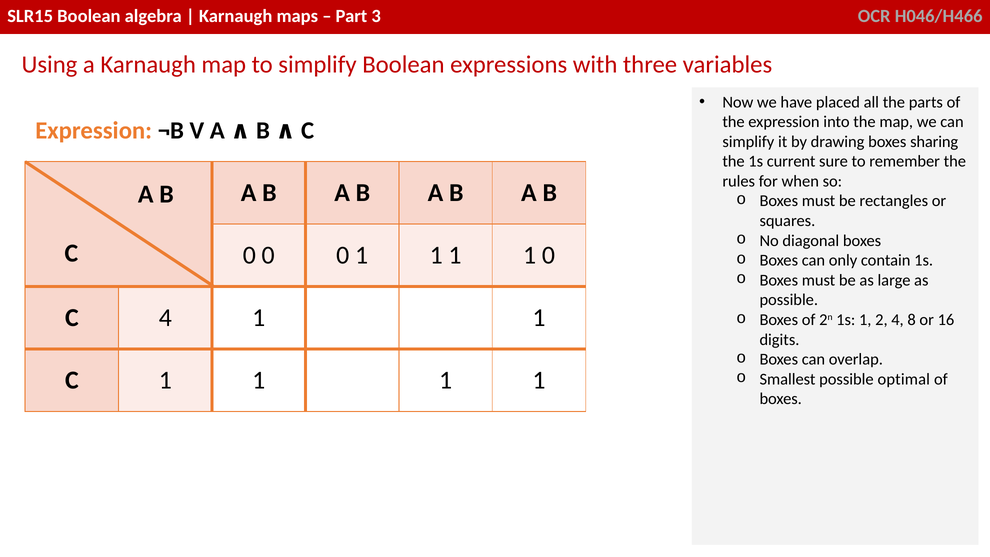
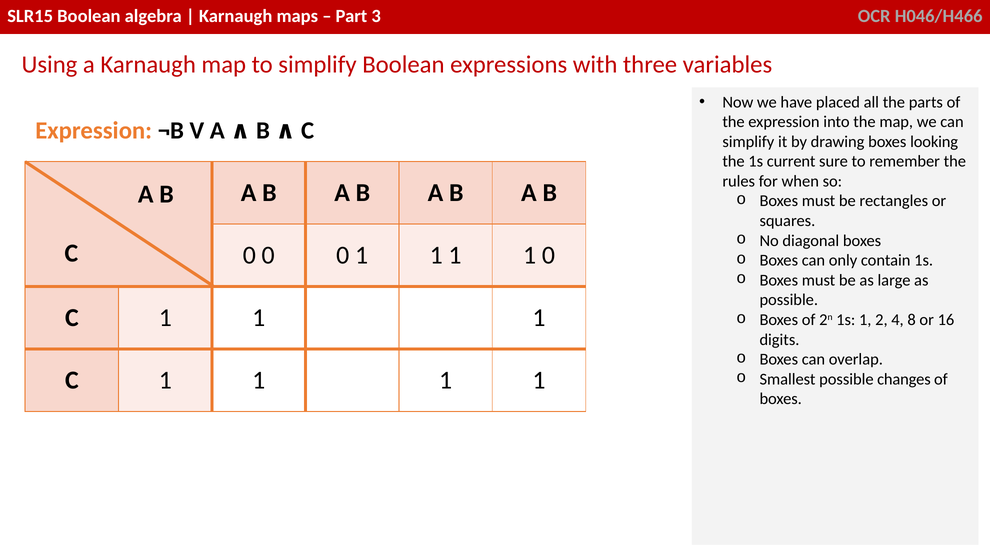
sharing: sharing -> looking (934, 142)
4: 4 -> 1 (165, 318)
optimal: optimal -> changes (904, 379)
